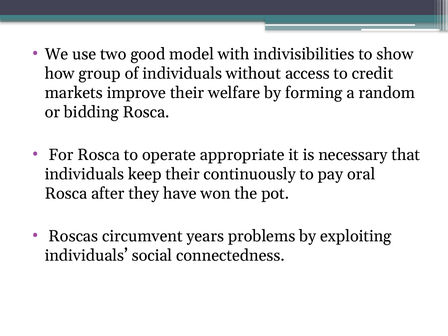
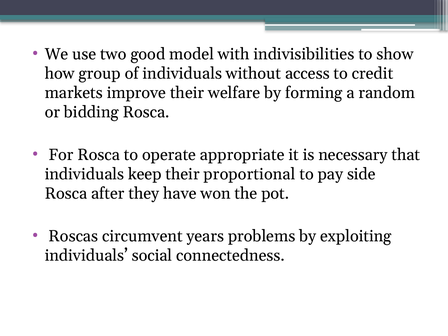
continuously: continuously -> proportional (250, 174)
oral: oral -> side (361, 174)
